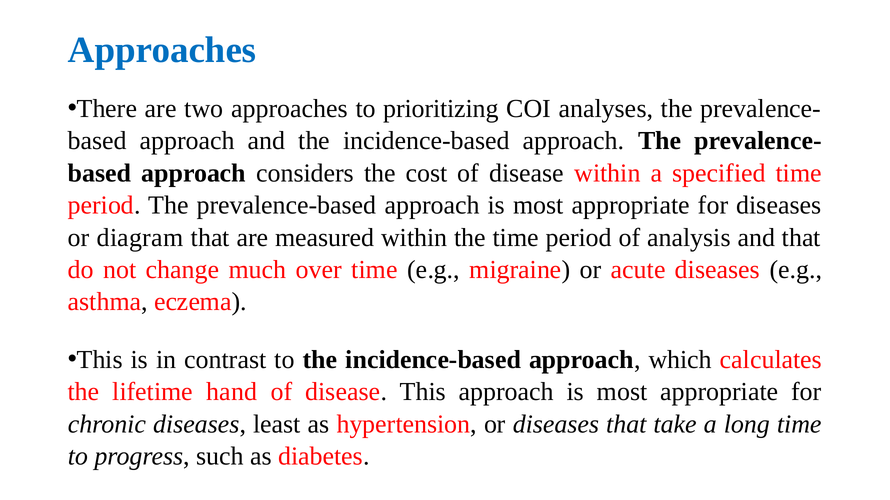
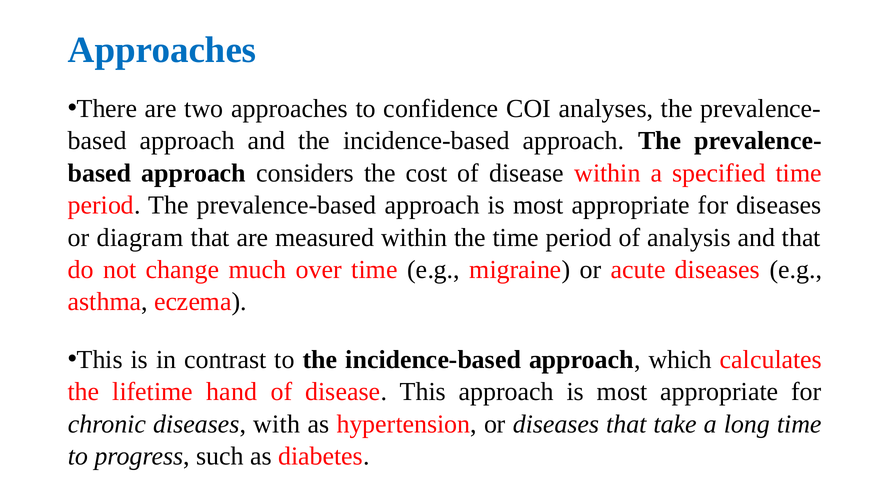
prioritizing: prioritizing -> confidence (441, 109)
least: least -> with (277, 425)
